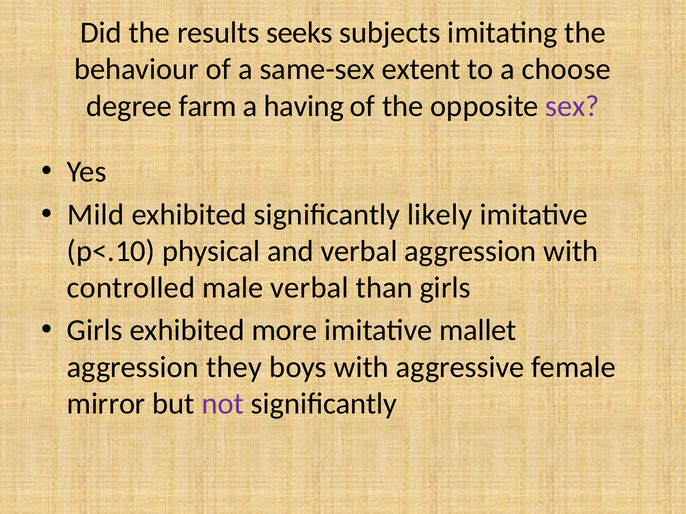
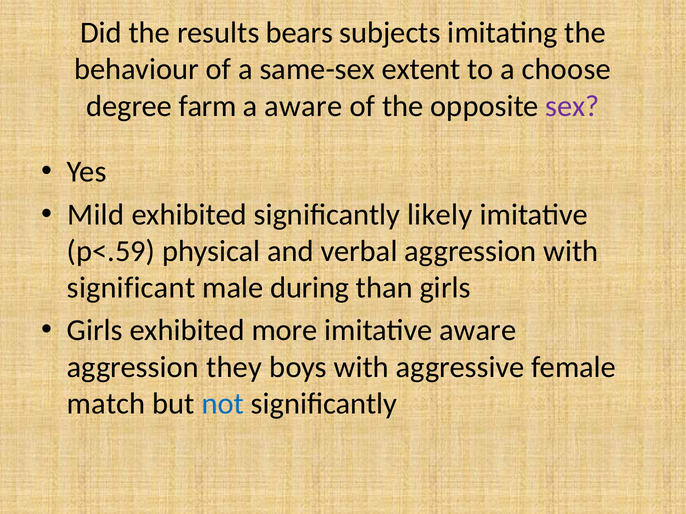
seeks: seeks -> bears (299, 33)
a having: having -> aware (303, 106)
p<.10: p<.10 -> p<.59 (111, 251)
controlled: controlled -> significant (131, 288)
male verbal: verbal -> during (310, 288)
imitative mallet: mallet -> aware (478, 331)
mirror: mirror -> match (106, 404)
not colour: purple -> blue (223, 404)
